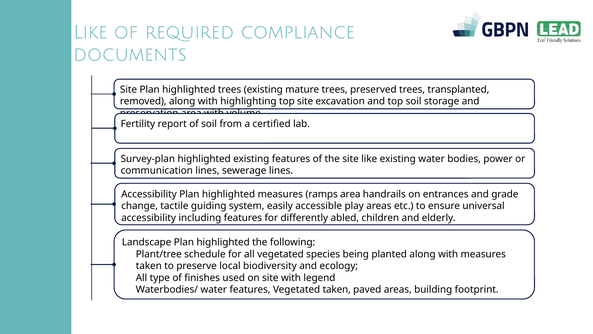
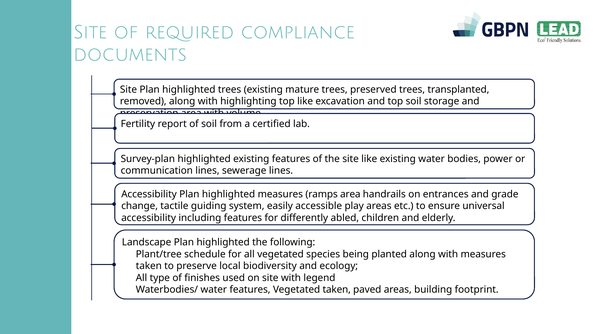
Like: Like -> Site (90, 32)
top site: site -> like (305, 101)
